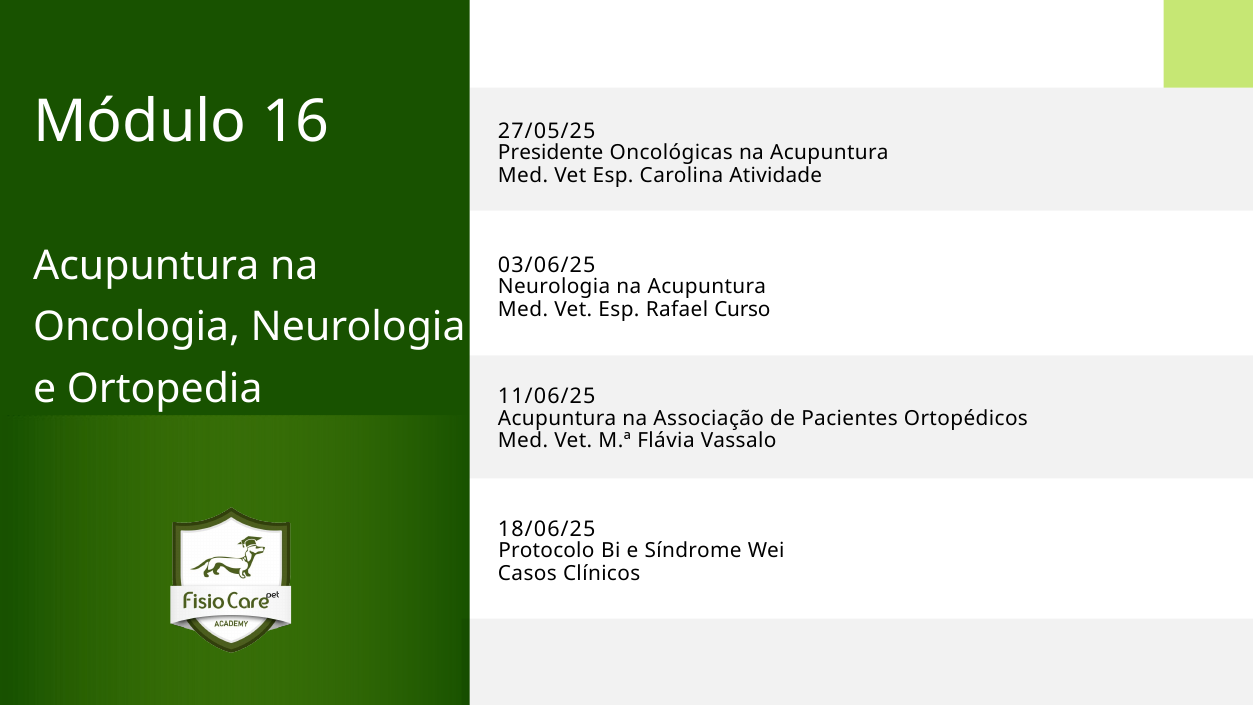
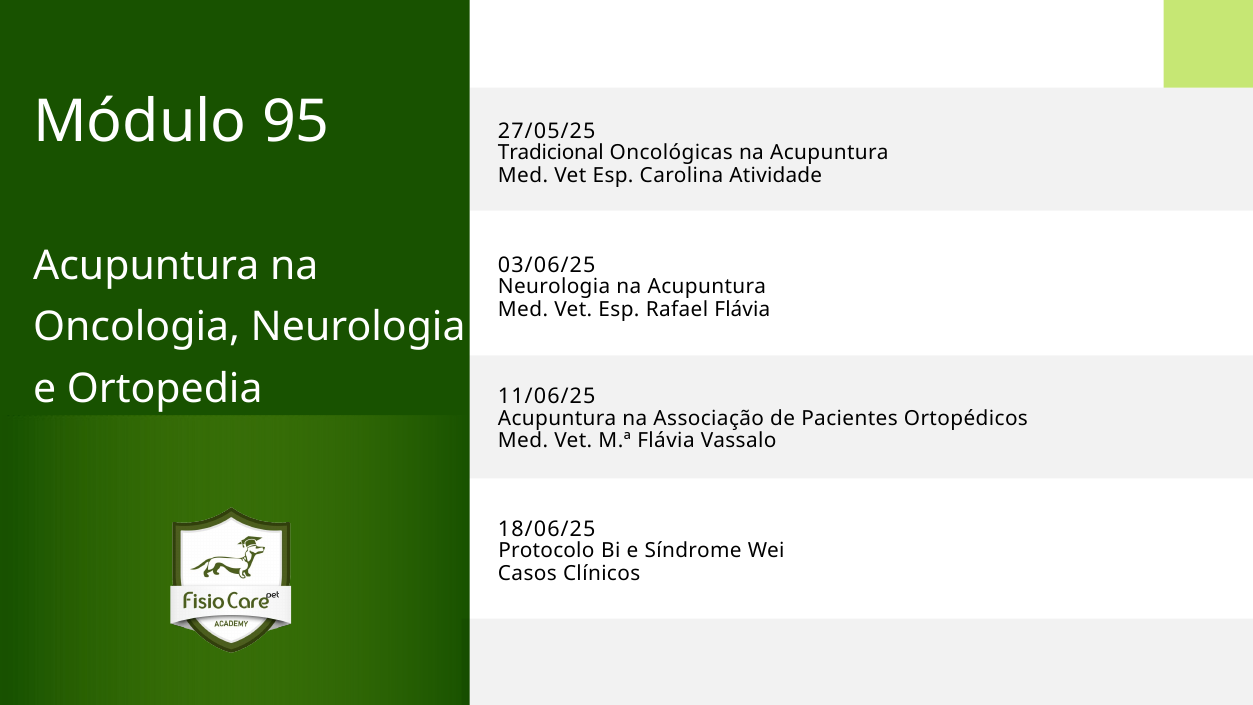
16: 16 -> 95 (296, 122)
Presidente: Presidente -> Tradicional (551, 153)
Rafael Curso: Curso -> Flávia (742, 310)
